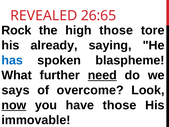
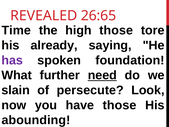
Rock: Rock -> Time (16, 30)
has colour: blue -> purple (12, 60)
blaspheme: blaspheme -> foundation (130, 60)
says: says -> slain (16, 90)
overcome: overcome -> persecute (90, 90)
now underline: present -> none (14, 105)
immovable: immovable -> abounding (36, 120)
